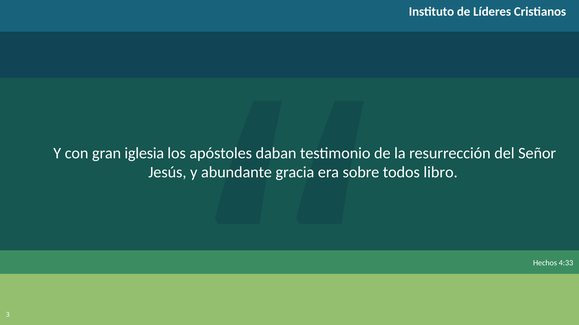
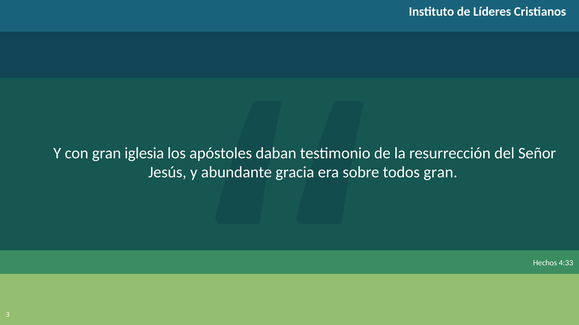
todos libro: libro -> gran (441, 173)
